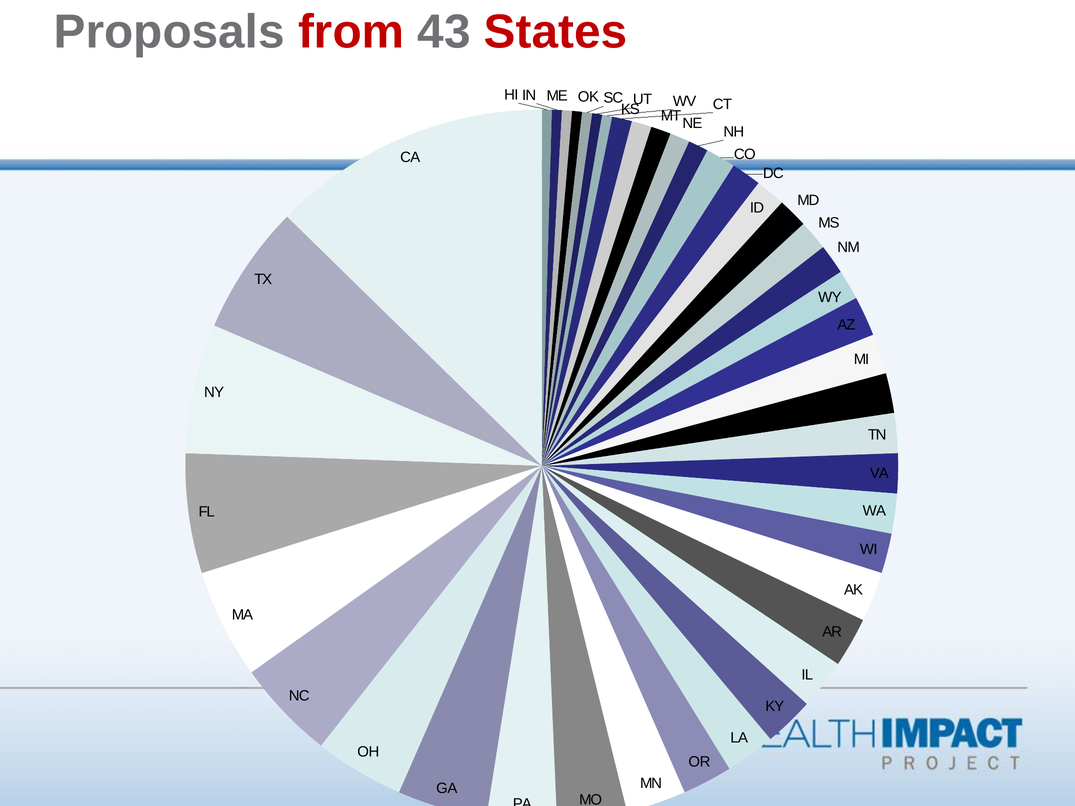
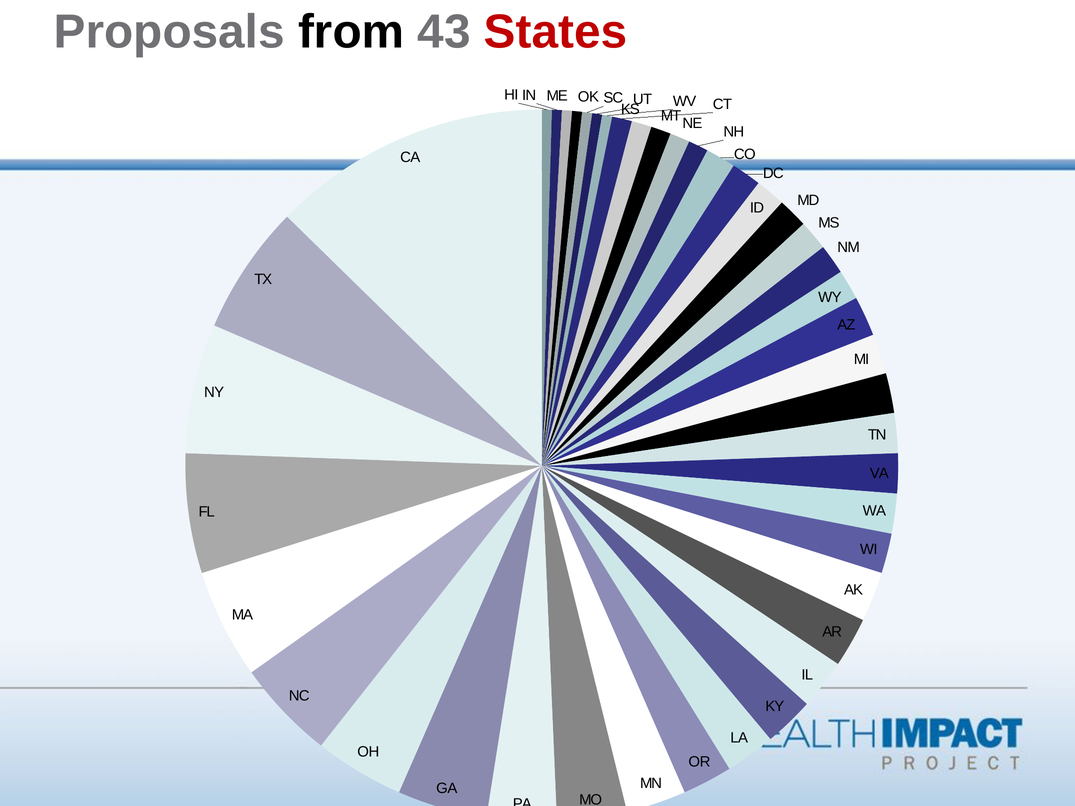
from colour: red -> black (351, 32)
